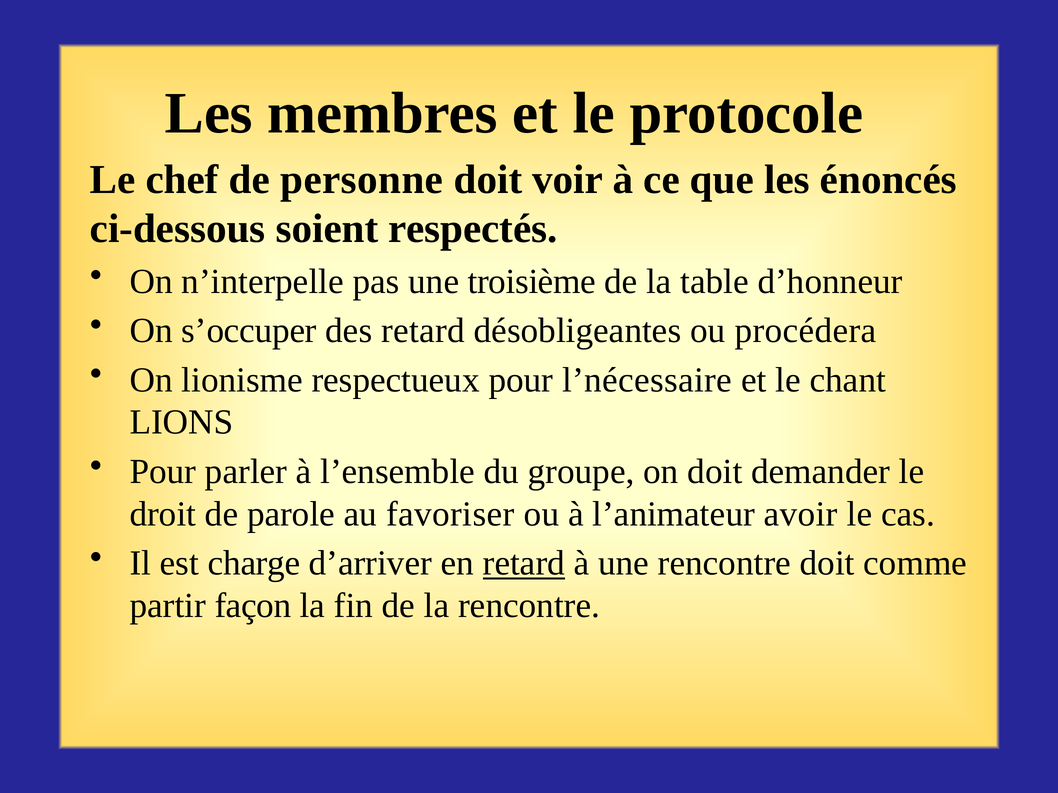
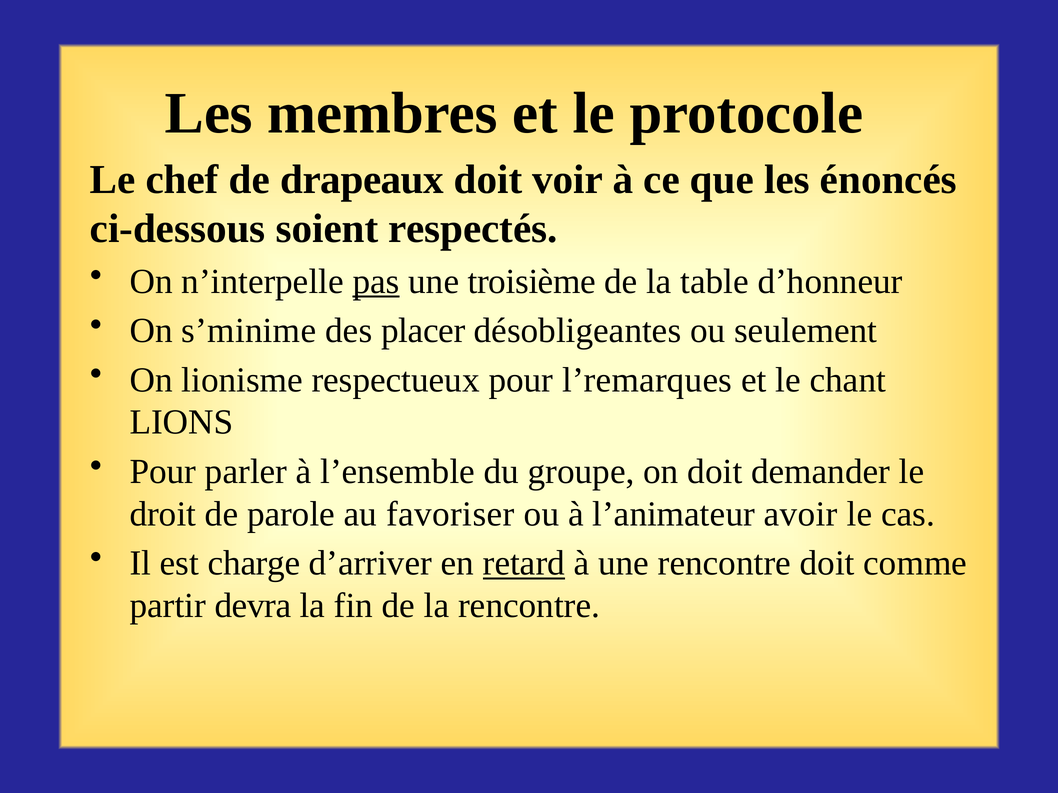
personne: personne -> drapeaux (362, 180)
pas underline: none -> present (376, 282)
s’occuper: s’occuper -> s’minime (249, 331)
des retard: retard -> placer (423, 331)
procédera: procédera -> seulement (806, 331)
l’nécessaire: l’nécessaire -> l’remarques (647, 380)
façon: façon -> devra (253, 606)
